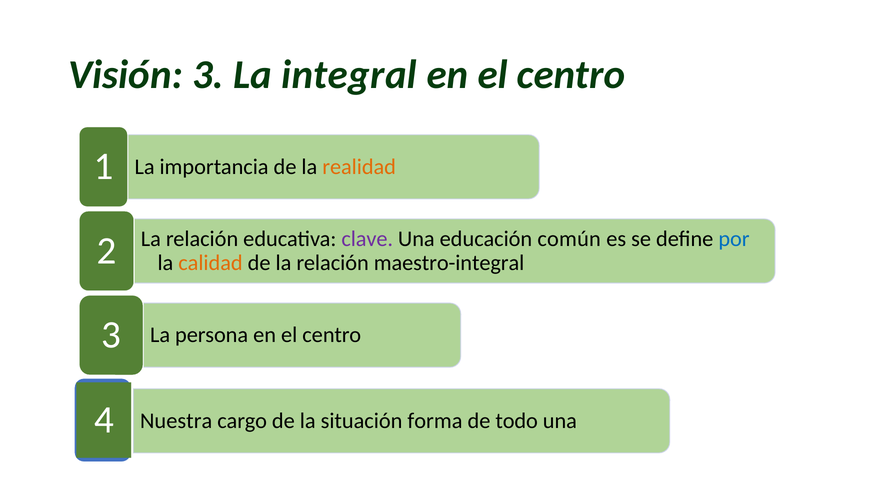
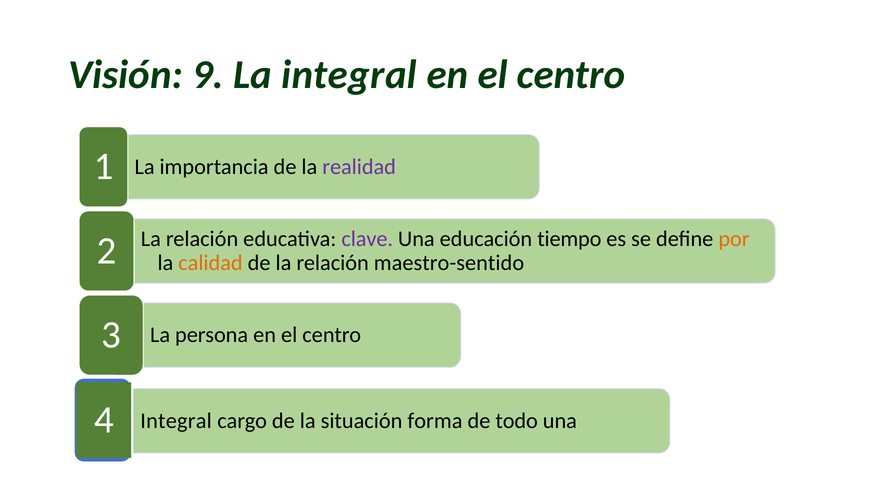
Visión 3: 3 -> 9 (208, 75)
realidad colour: orange -> purple (359, 167)
común: común -> tiempo (569, 239)
por colour: blue -> orange (734, 239)
maestro-integral: maestro-integral -> maestro-sentido (449, 263)
4 Nuestra: Nuestra -> Integral (176, 421)
